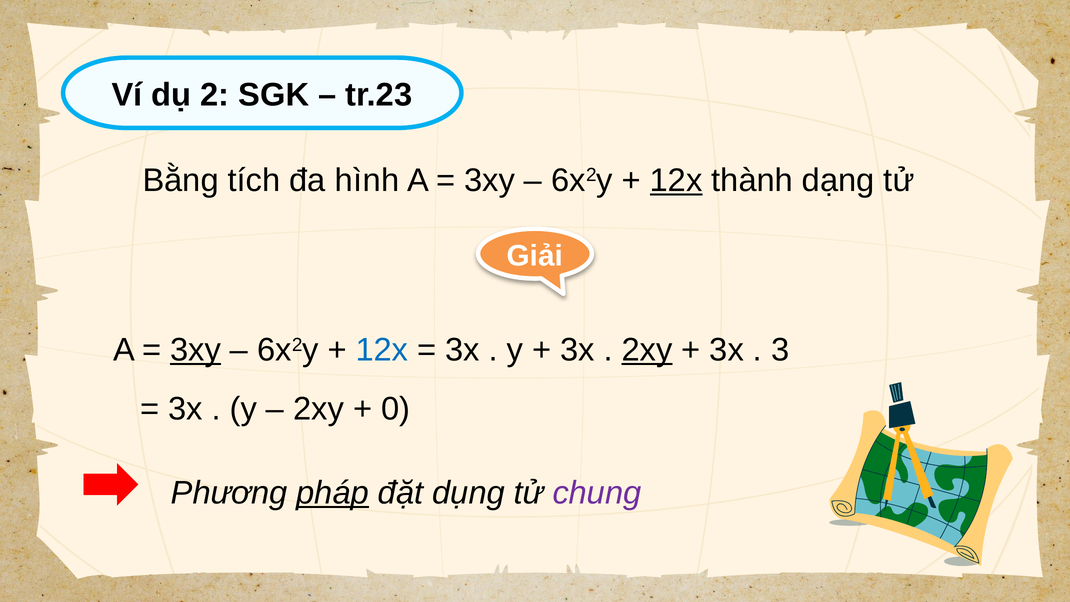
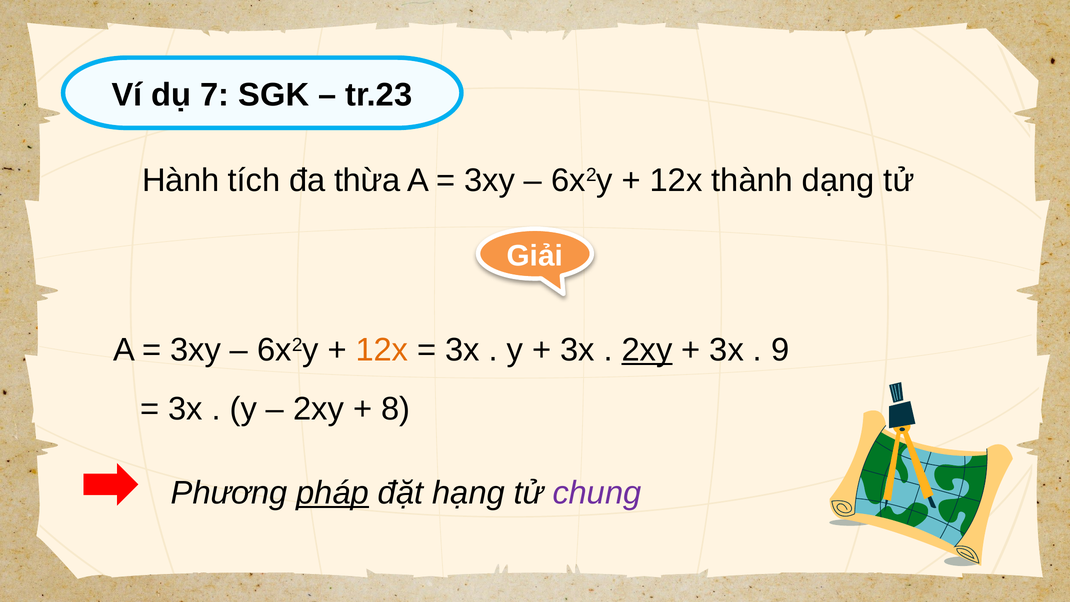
2: 2 -> 7 (215, 95)
Bằng: Bằng -> Hành (181, 180)
hình: hình -> thừa (367, 180)
12x underline: present -> none (676, 180)
3xy underline: present -> none (196, 350)
12x colour: blue -> orange (382, 350)
3: 3 -> 9 (780, 350)
0: 0 -> 8 (396, 409)
dụng: dụng -> hạng (469, 493)
